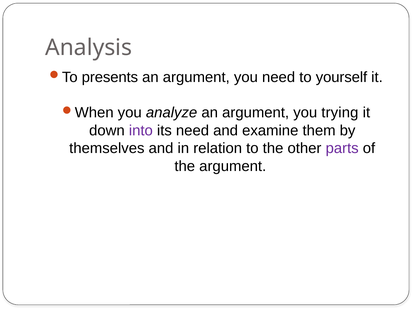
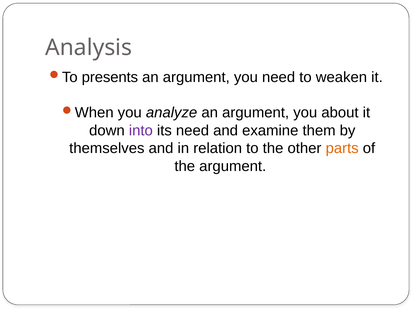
yourself: yourself -> weaken (341, 77)
trying: trying -> about (340, 113)
parts colour: purple -> orange (342, 148)
